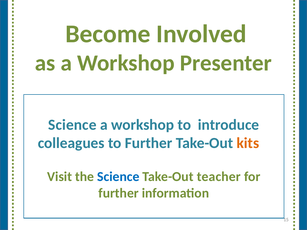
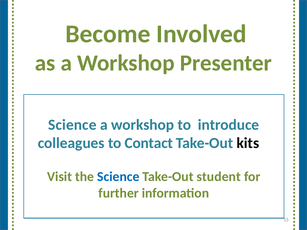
to Further: Further -> Contact (149, 143)
kits colour: orange -> black (248, 143)
teacher: teacher -> student (219, 177)
